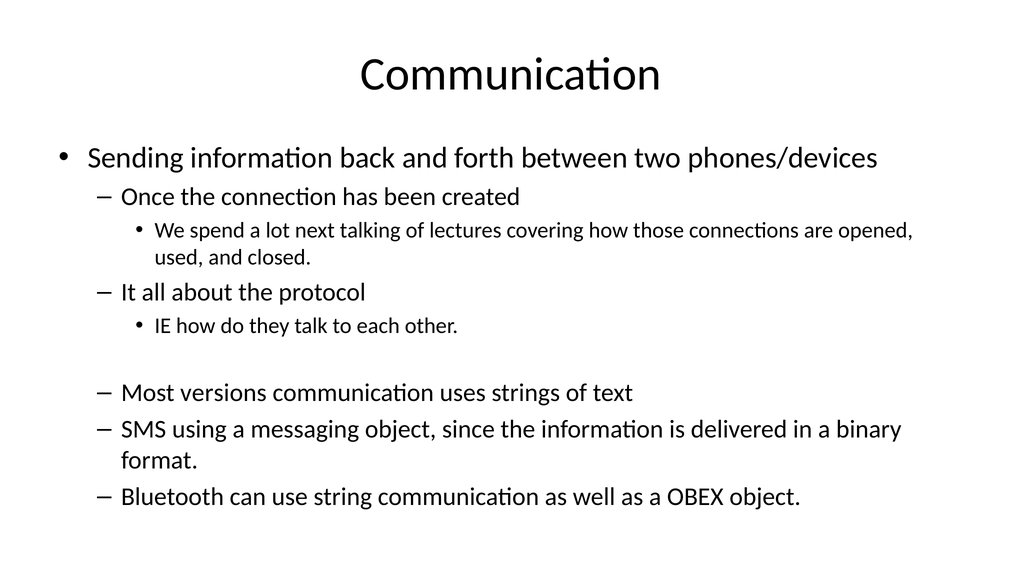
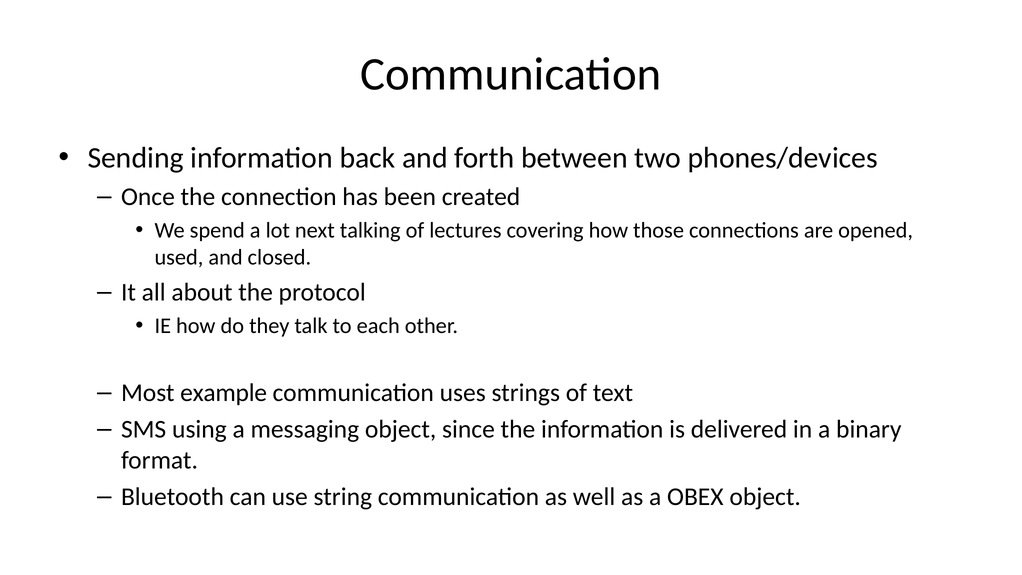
versions: versions -> example (224, 393)
